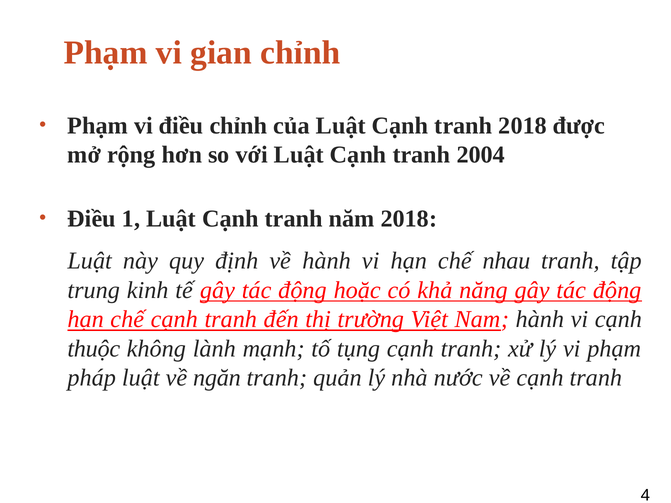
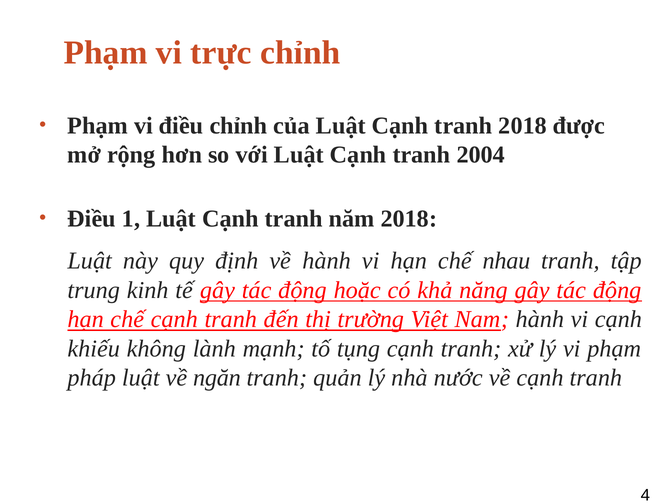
gian: gian -> trực (221, 53)
thuộc: thuộc -> khiếu (94, 349)
